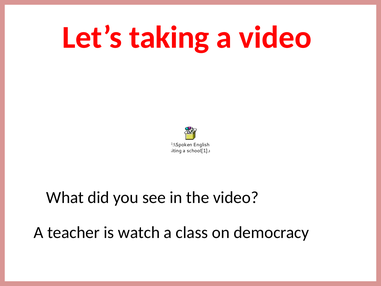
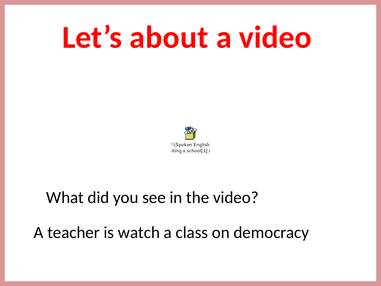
taking: taking -> about (169, 37)
